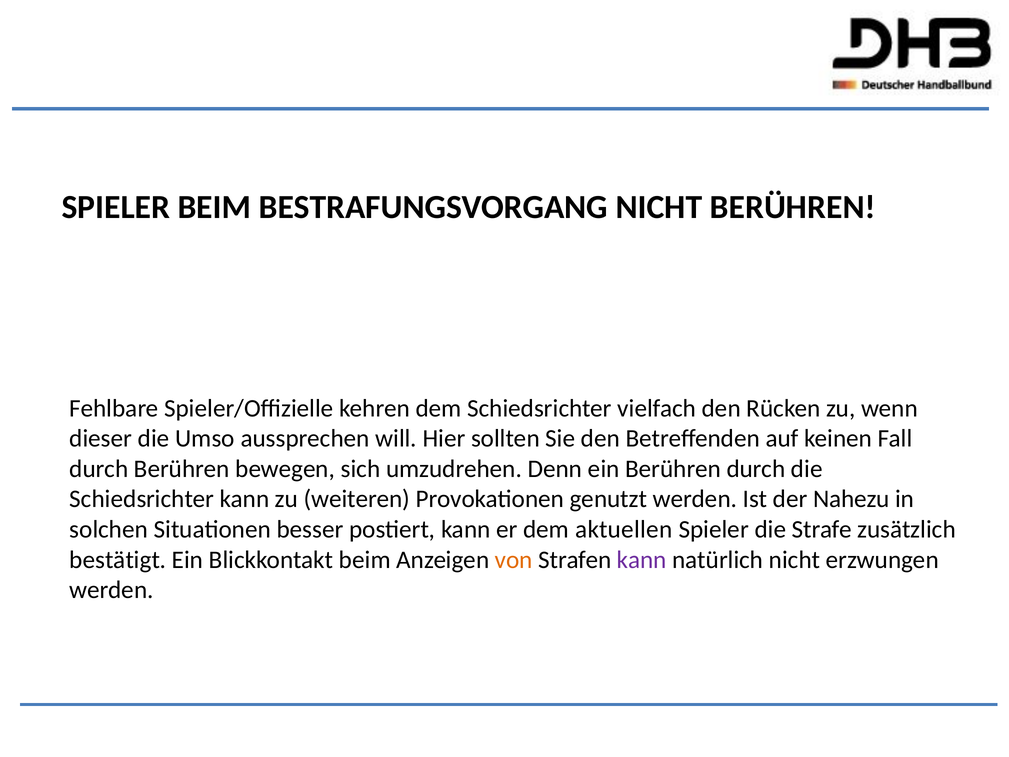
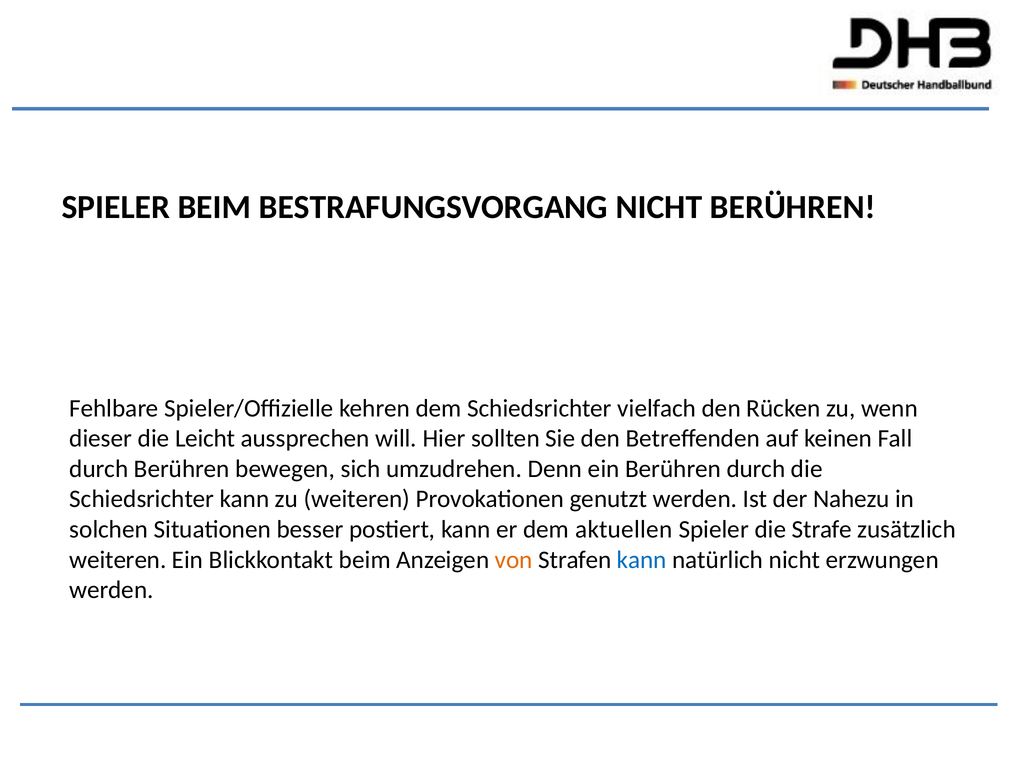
Umso: Umso -> Leicht (205, 438)
bestätigt: bestätigt -> weiteren (118, 559)
kann colour: purple -> blue (642, 559)
